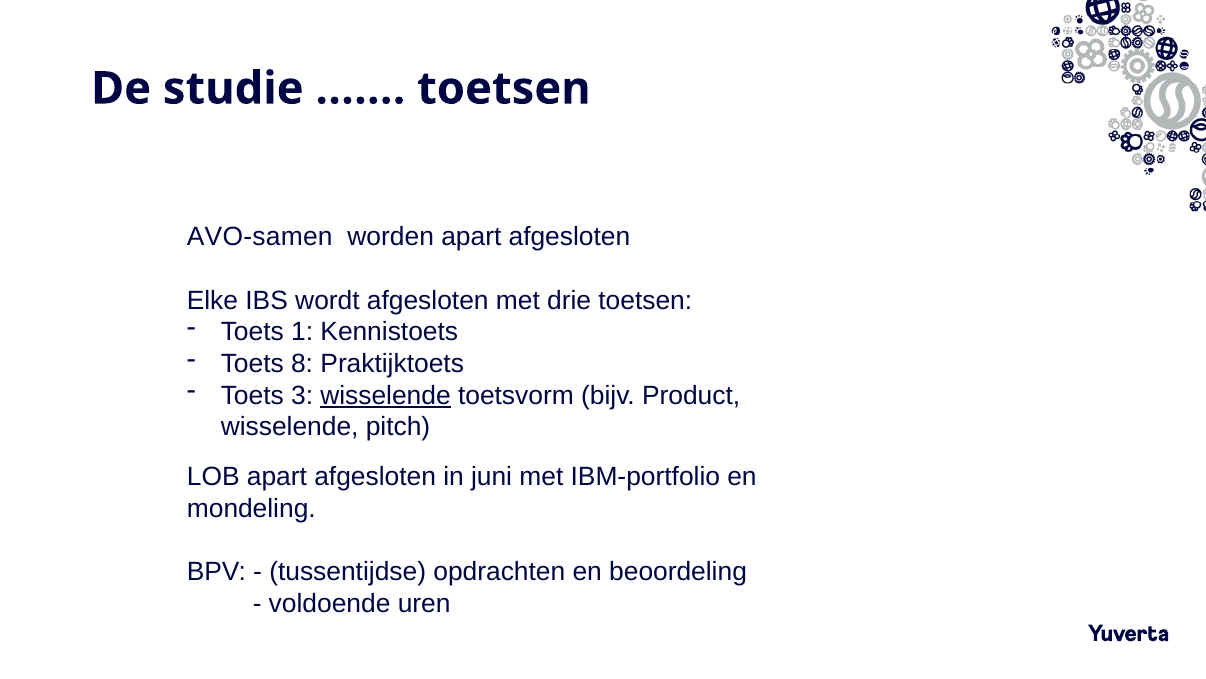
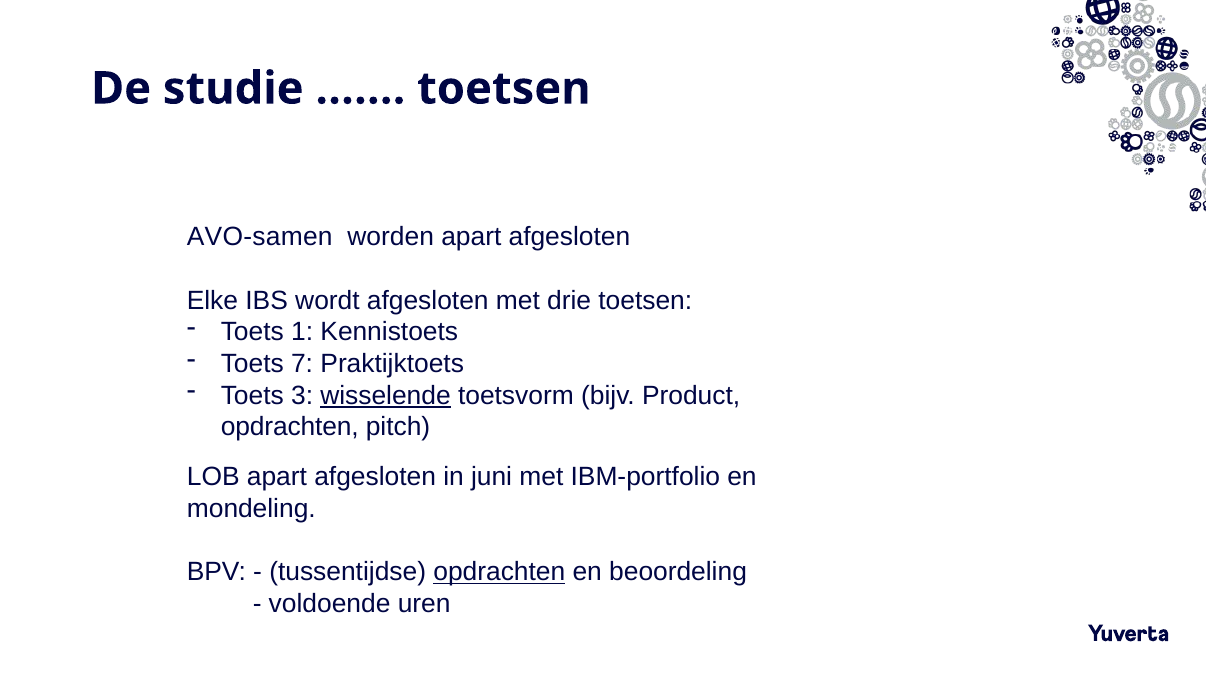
8: 8 -> 7 (302, 364)
wisselende: wisselende -> opdrachten (290, 427)
opdrachten underline: none -> present (499, 572)
